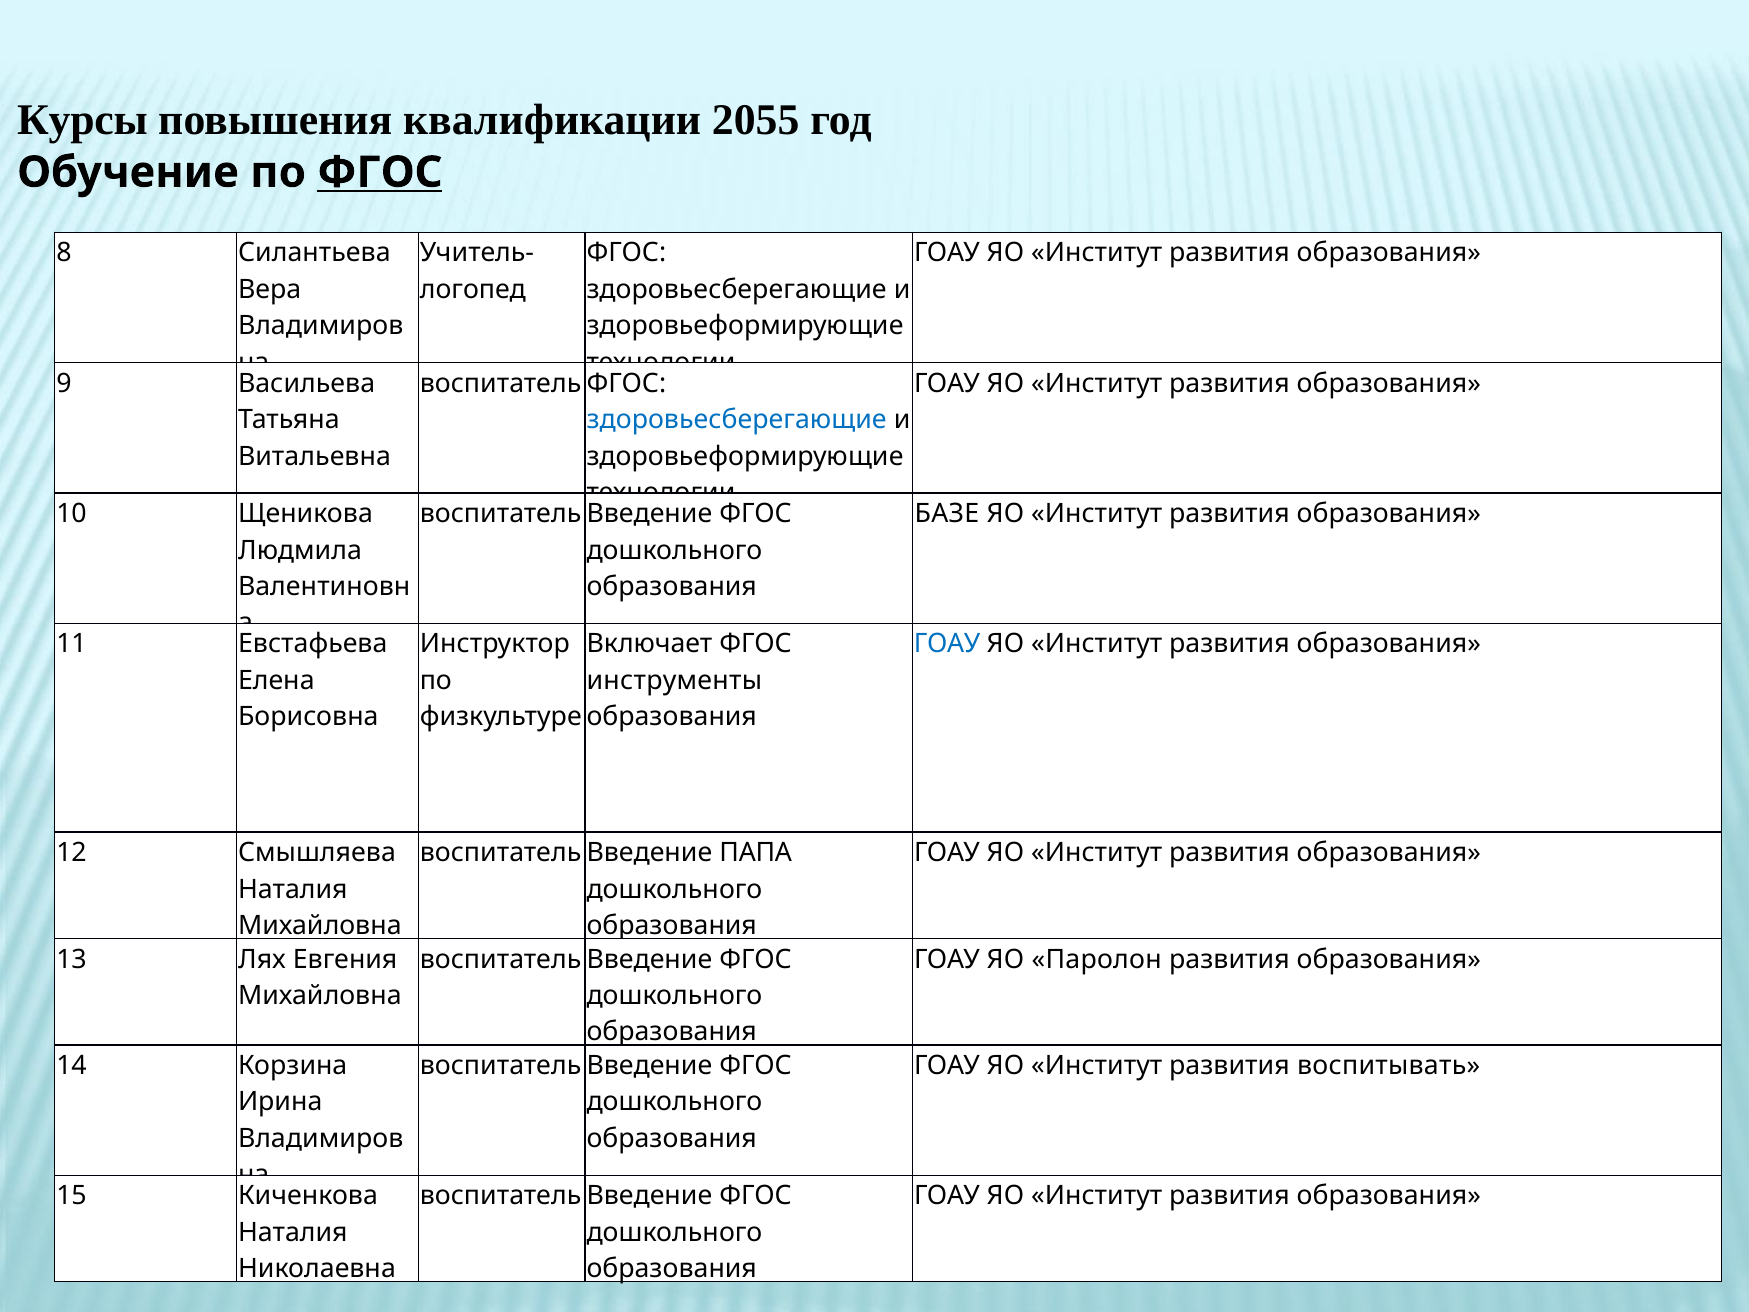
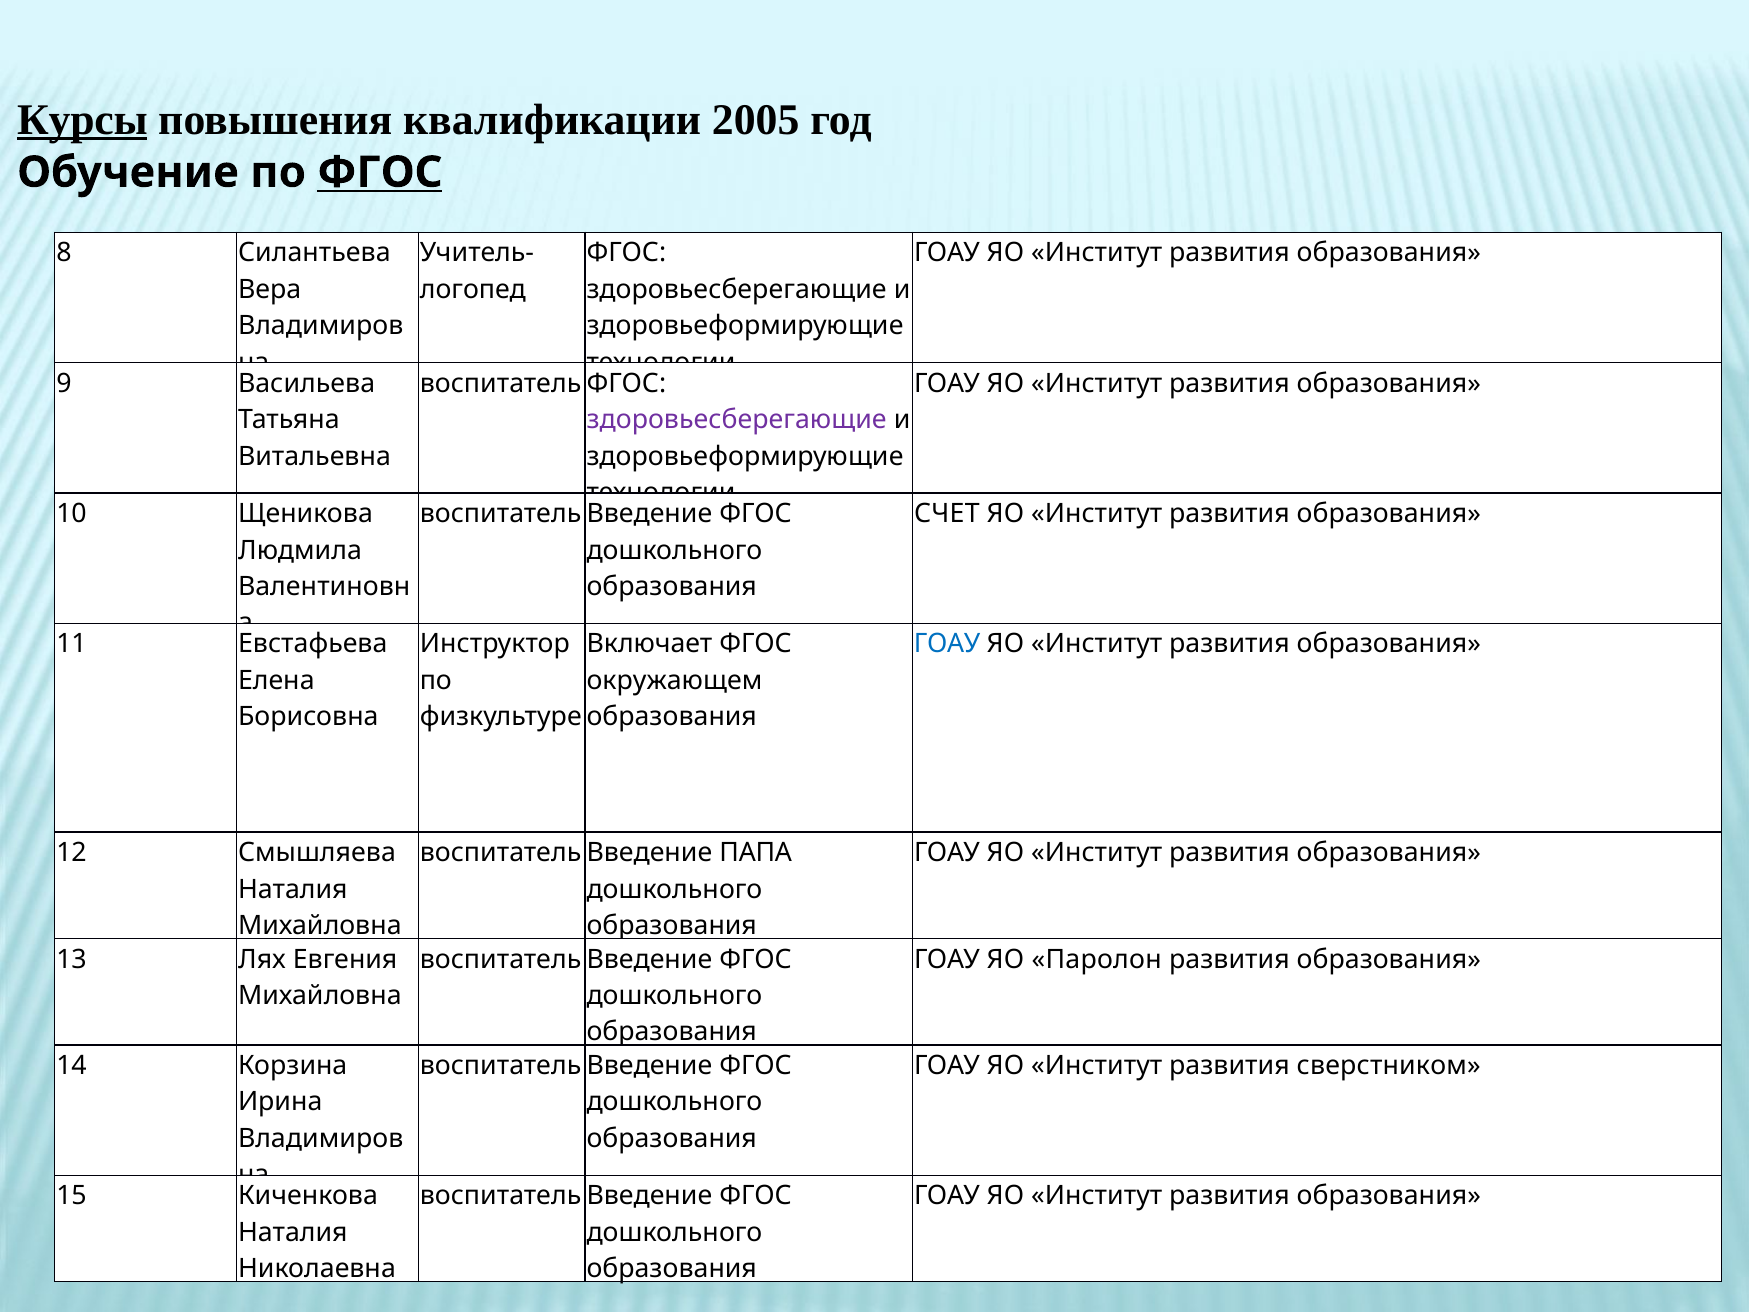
Курсы underline: none -> present (82, 120)
2055: 2055 -> 2005 (756, 120)
здоровьесберегающие colour: blue -> purple (737, 420)
БАЗЕ: БАЗЕ -> СЧЕТ (947, 514)
инструменты: инструменты -> окружающем (674, 680)
воспитывать: воспитывать -> сверстником (1389, 1066)
